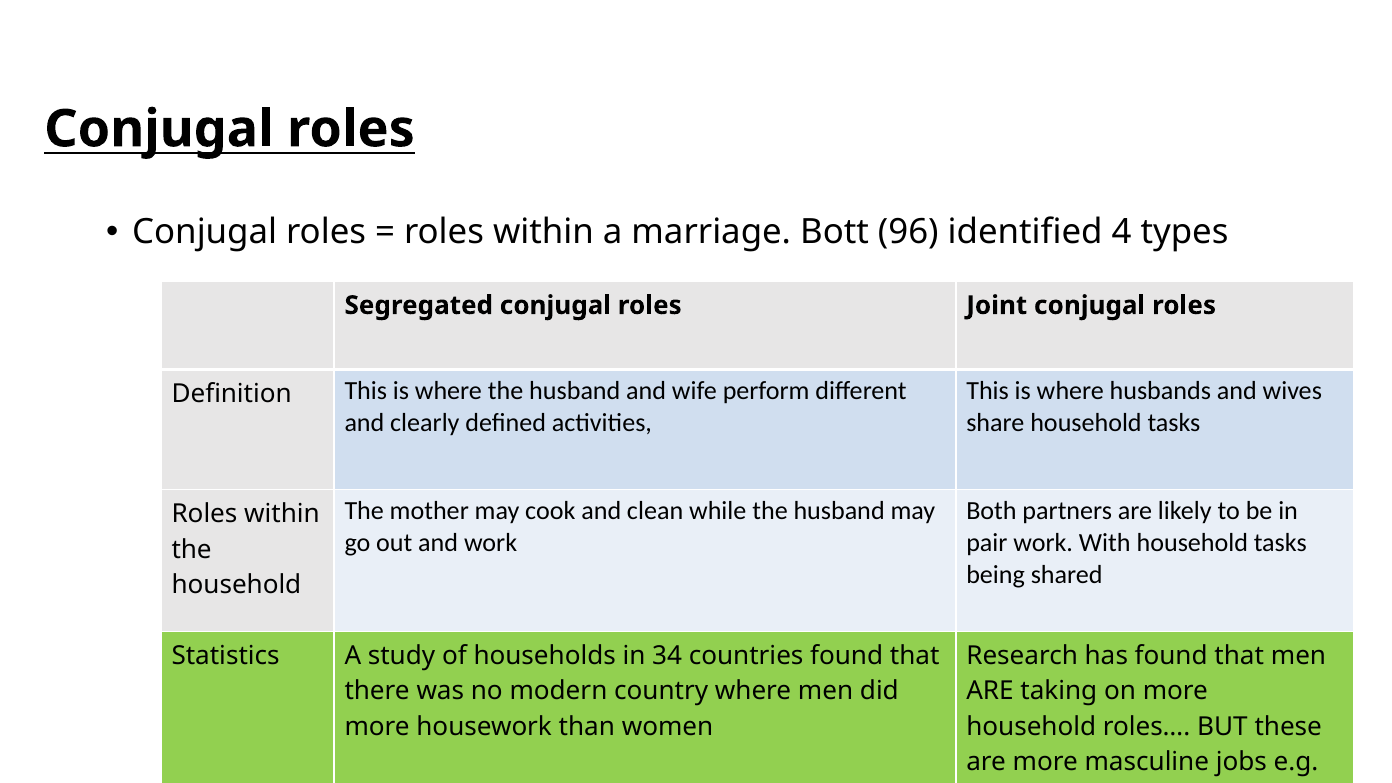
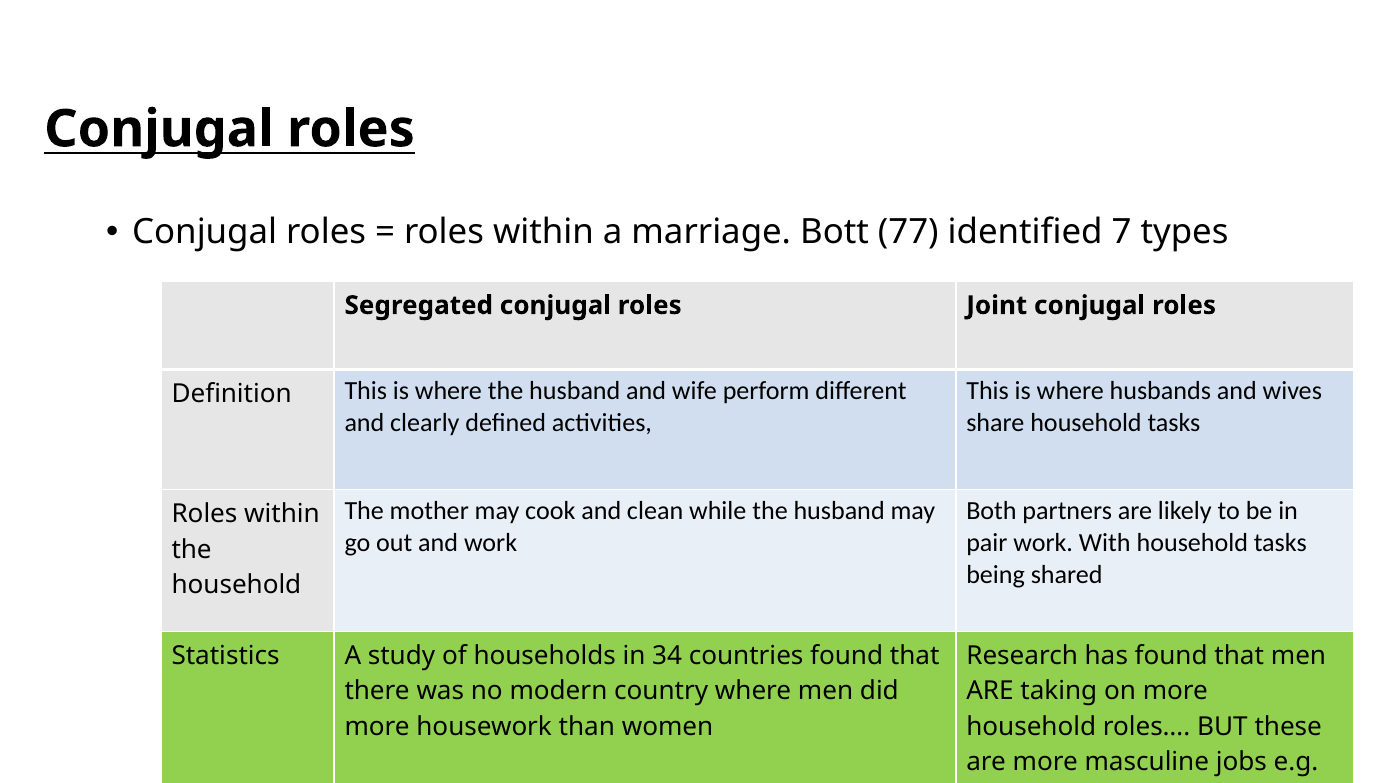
96: 96 -> 77 (908, 232)
4: 4 -> 7 (1122, 232)
